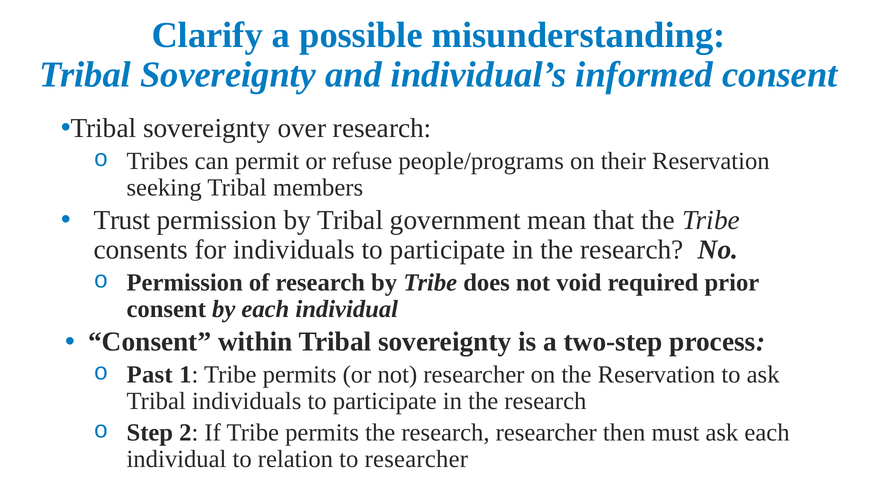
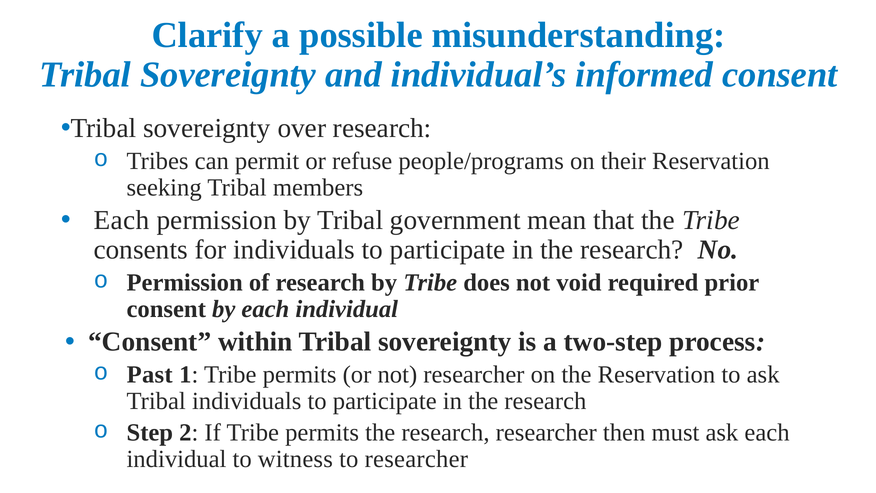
Trust: Trust -> Each (122, 220)
relation: relation -> witness (295, 459)
